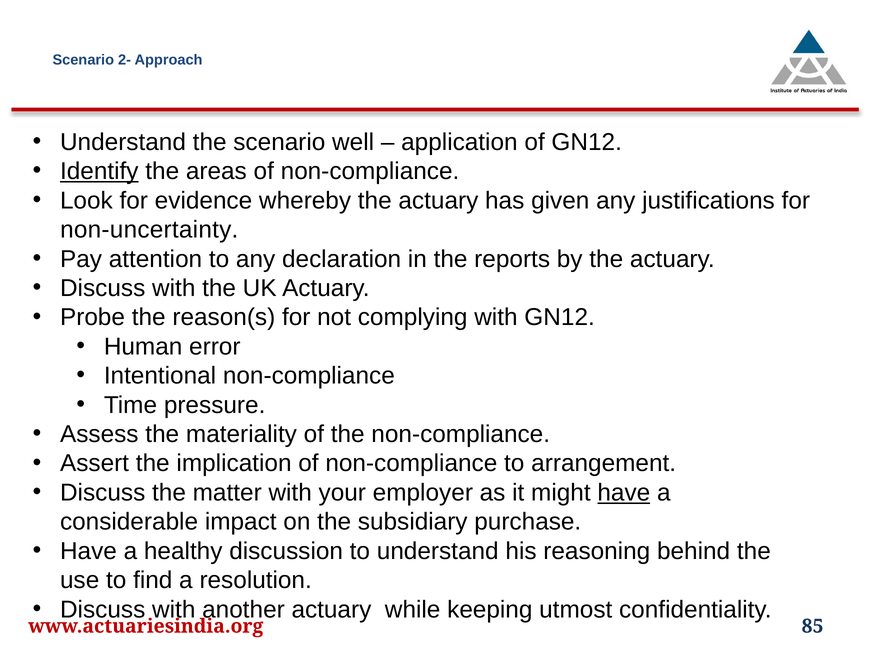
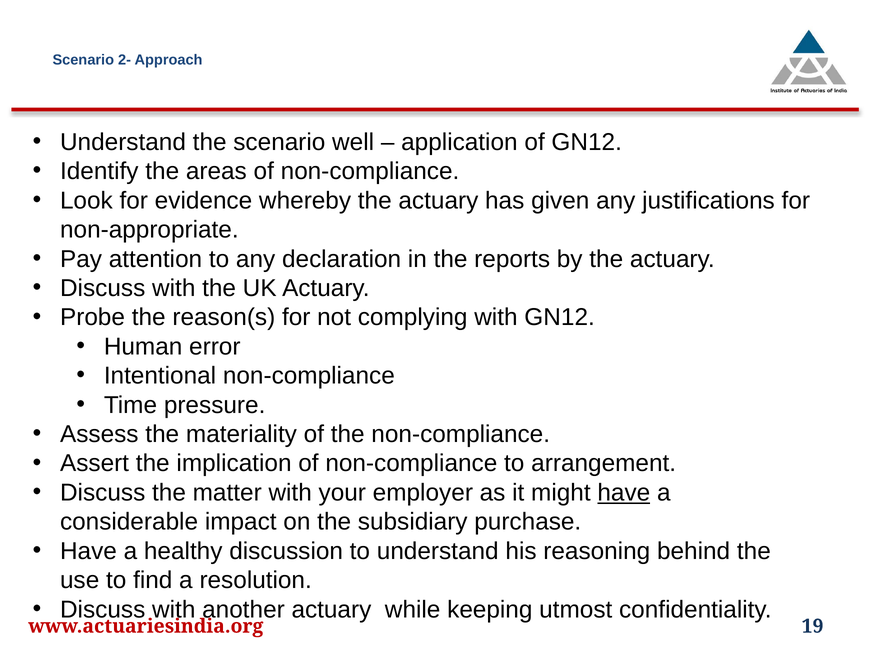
Identify underline: present -> none (99, 171)
non-uncertainty: non-uncertainty -> non-appropriate (149, 230)
85: 85 -> 19 (813, 626)
